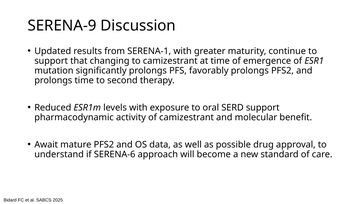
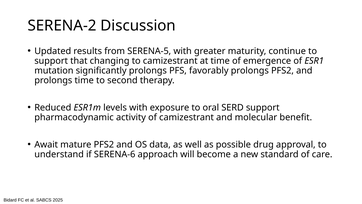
SERENA-9: SERENA-9 -> SERENA-2 (62, 26)
SERENA-1: SERENA-1 -> SERENA-5 (149, 51)
